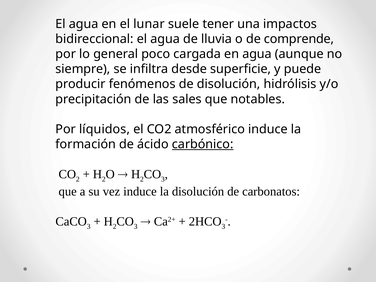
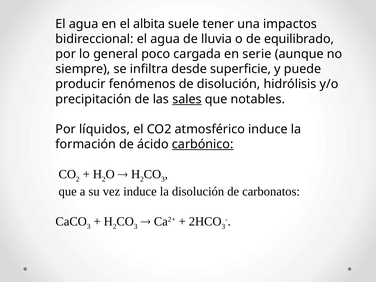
lunar: lunar -> albita (149, 24)
comprende: comprende -> equilibrado (299, 39)
en agua: agua -> serie (257, 54)
sales underline: none -> present (187, 99)
